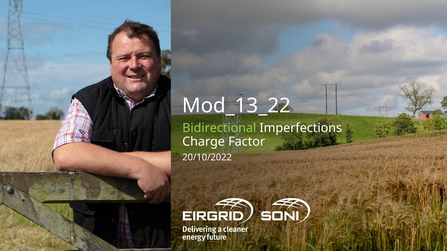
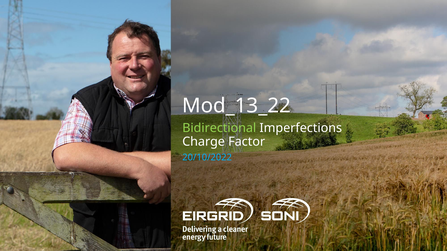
20/10/2022 colour: white -> light blue (207, 158)
